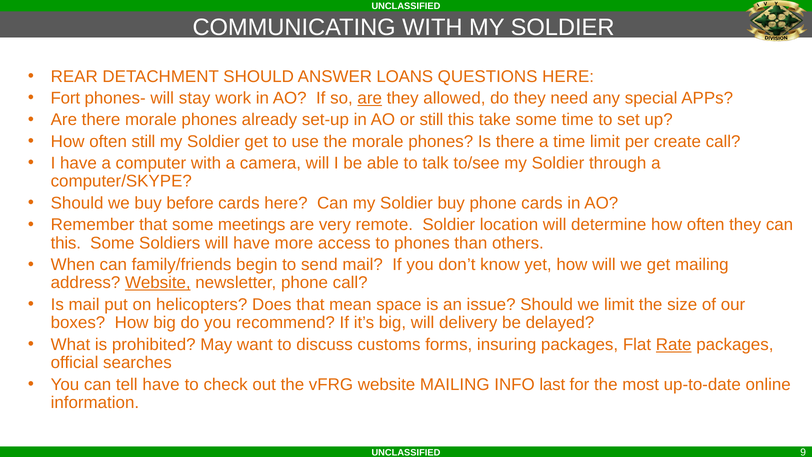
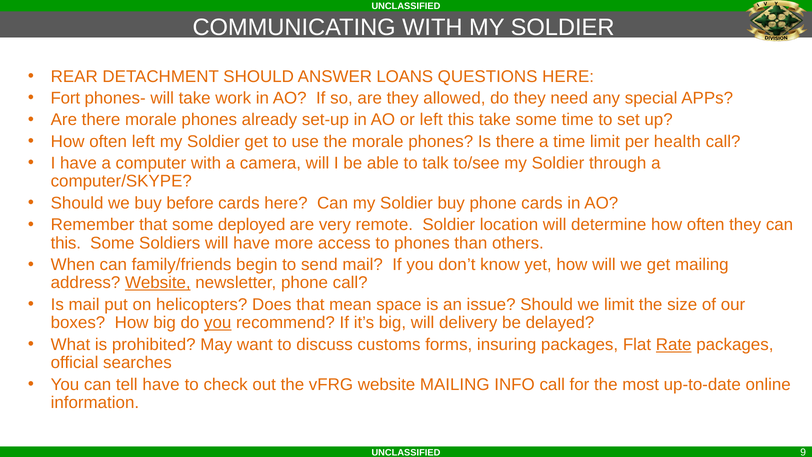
will stay: stay -> take (195, 98)
are underline: present -> none (370, 98)
or still: still -> left (431, 120)
often still: still -> left (143, 141)
create: create -> health (677, 141)
meetings: meetings -> deployed (252, 225)
you underline: none -> present (218, 323)
INFO last: last -> call (552, 384)
